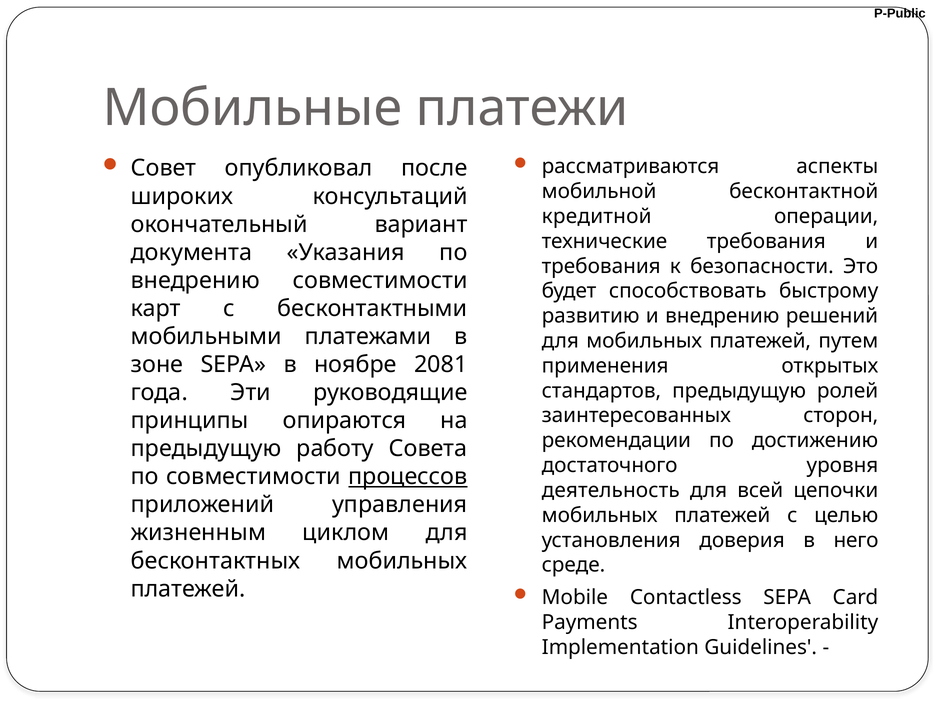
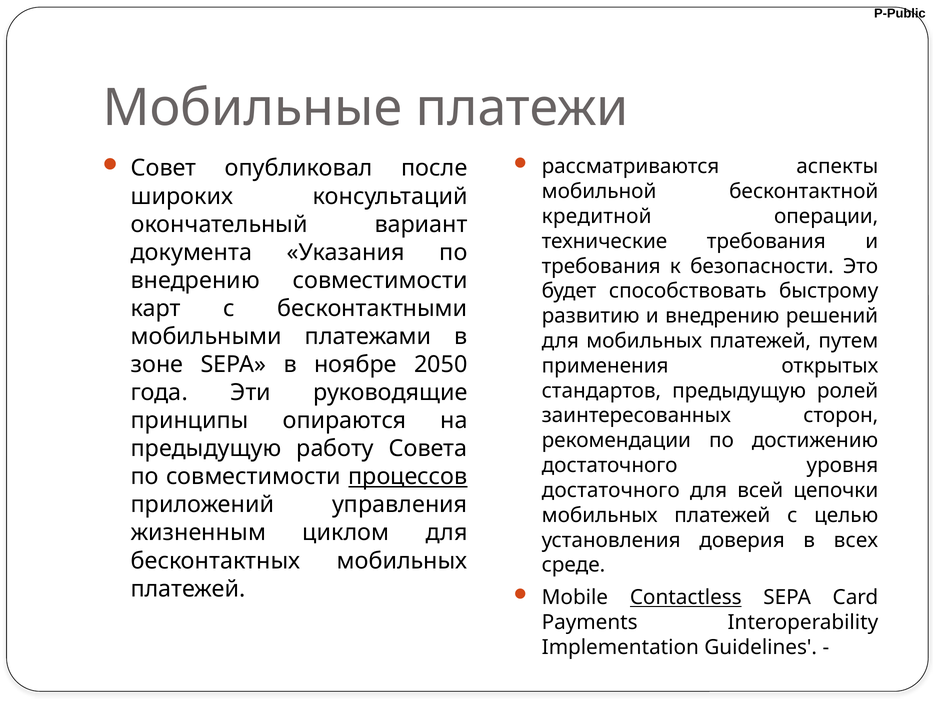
2081: 2081 -> 2050 (441, 365)
деятельность: деятельность -> достаточного (611, 491)
него: него -> всех (856, 540)
Contactless underline: none -> present (686, 598)
